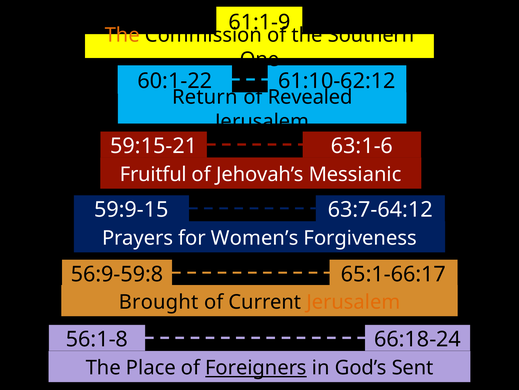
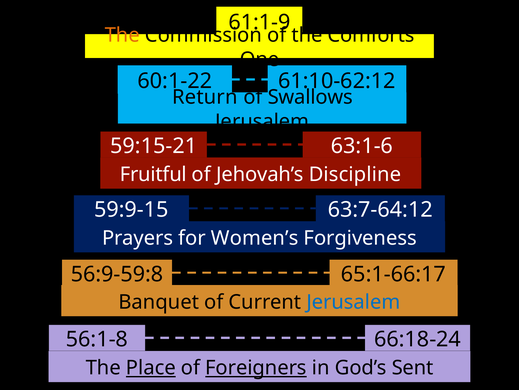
Southern: Southern -> Comforts (371, 35)
Revealed: Revealed -> Swallows (310, 97)
Messianic: Messianic -> Discipline (355, 174)
Brought: Brought -> Banquet (159, 301)
Jerusalem colour: orange -> blue (353, 301)
Place underline: none -> present (151, 367)
